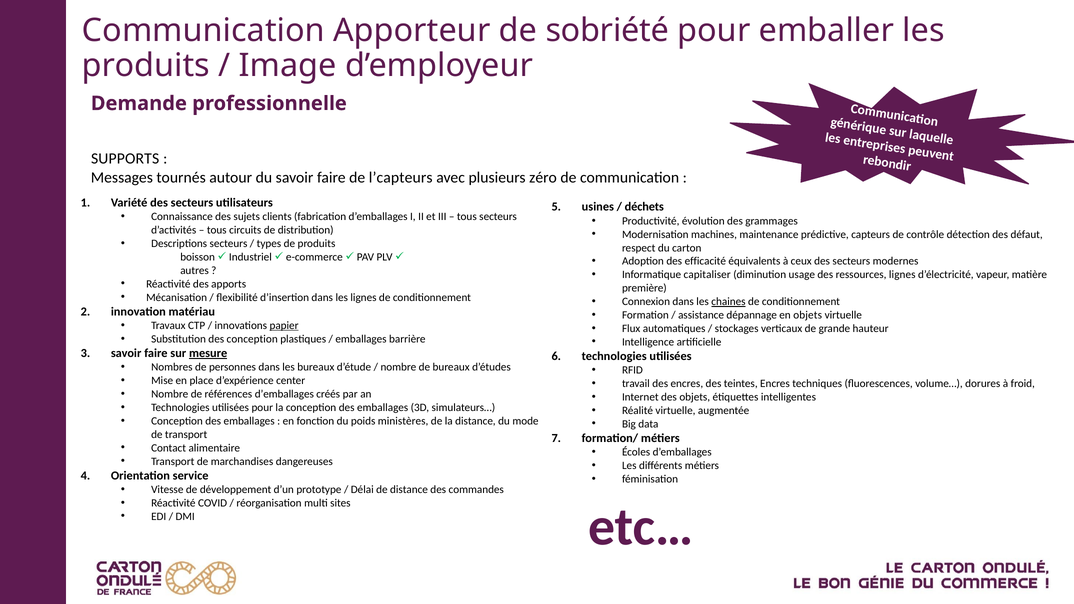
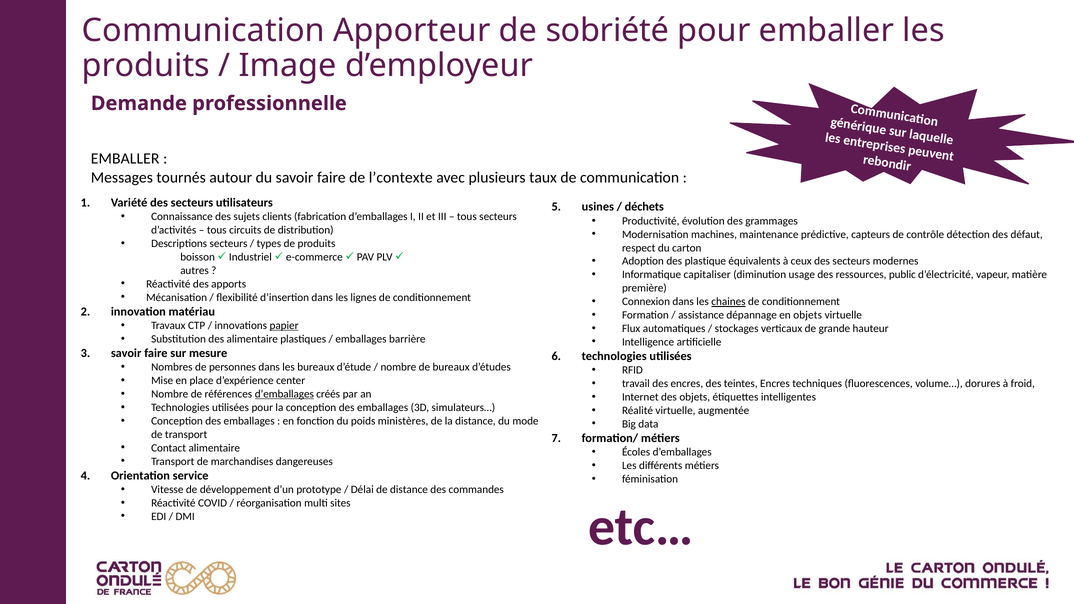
SUPPORTS: SUPPORTS -> EMBALLER (125, 159)
l’capteurs: l’capteurs -> l’contexte (401, 178)
zéro: zéro -> taux (543, 178)
efficacité: efficacité -> plastique (705, 261)
ressources lignes: lignes -> public (902, 275)
des conception: conception -> alimentaire (252, 339)
mesure underline: present -> none (208, 353)
d’emballages underline: none -> present (284, 394)
